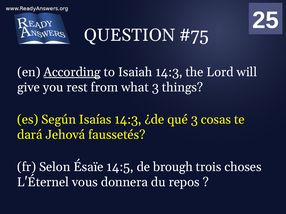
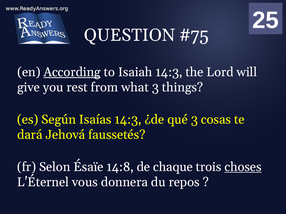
14:5: 14:5 -> 14:8 (120, 167)
brough: brough -> chaque (173, 167)
choses underline: none -> present (243, 167)
